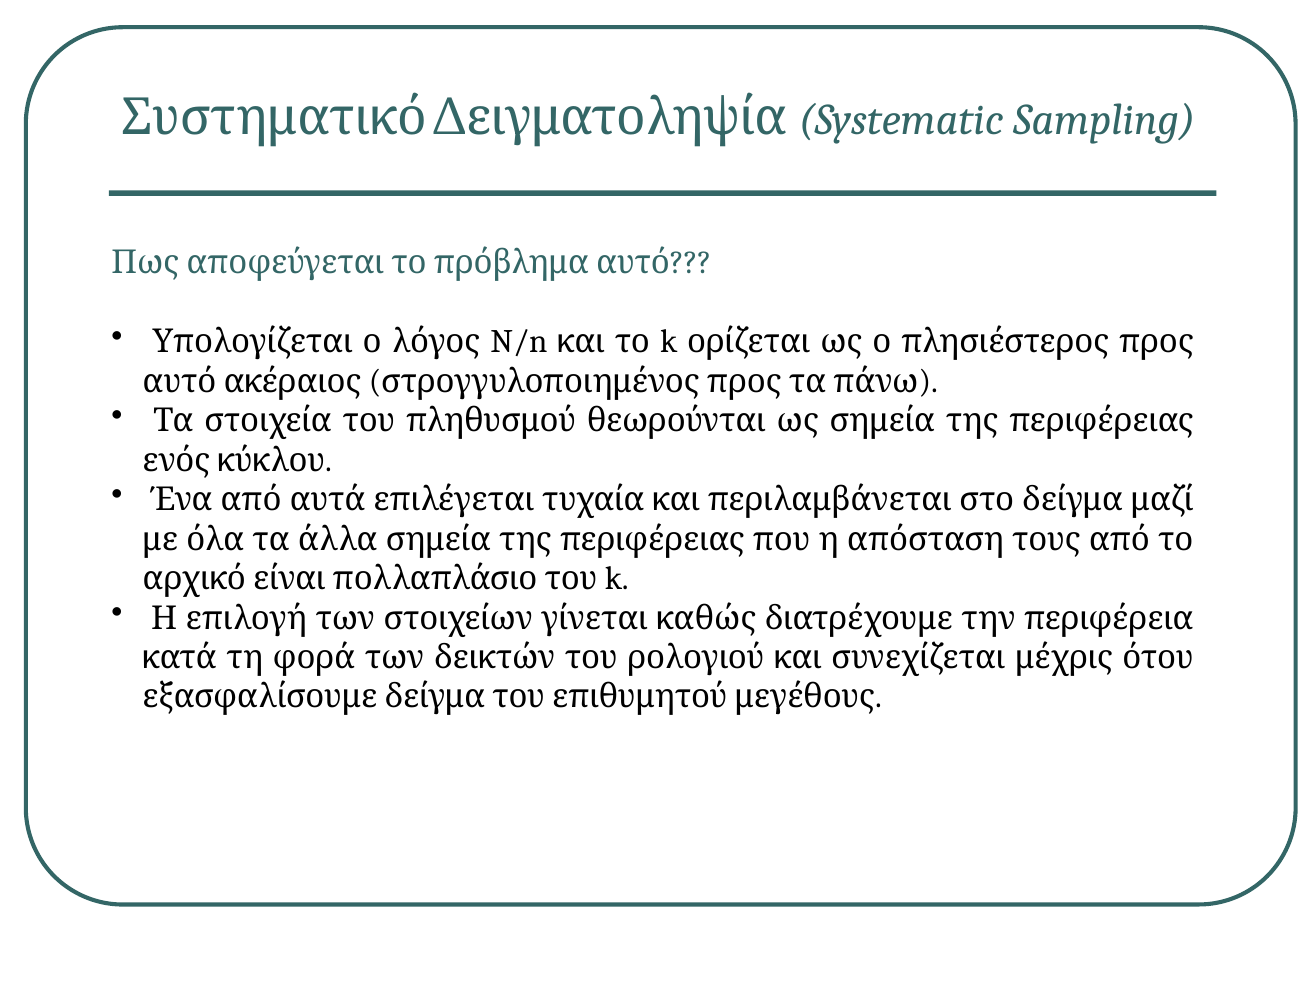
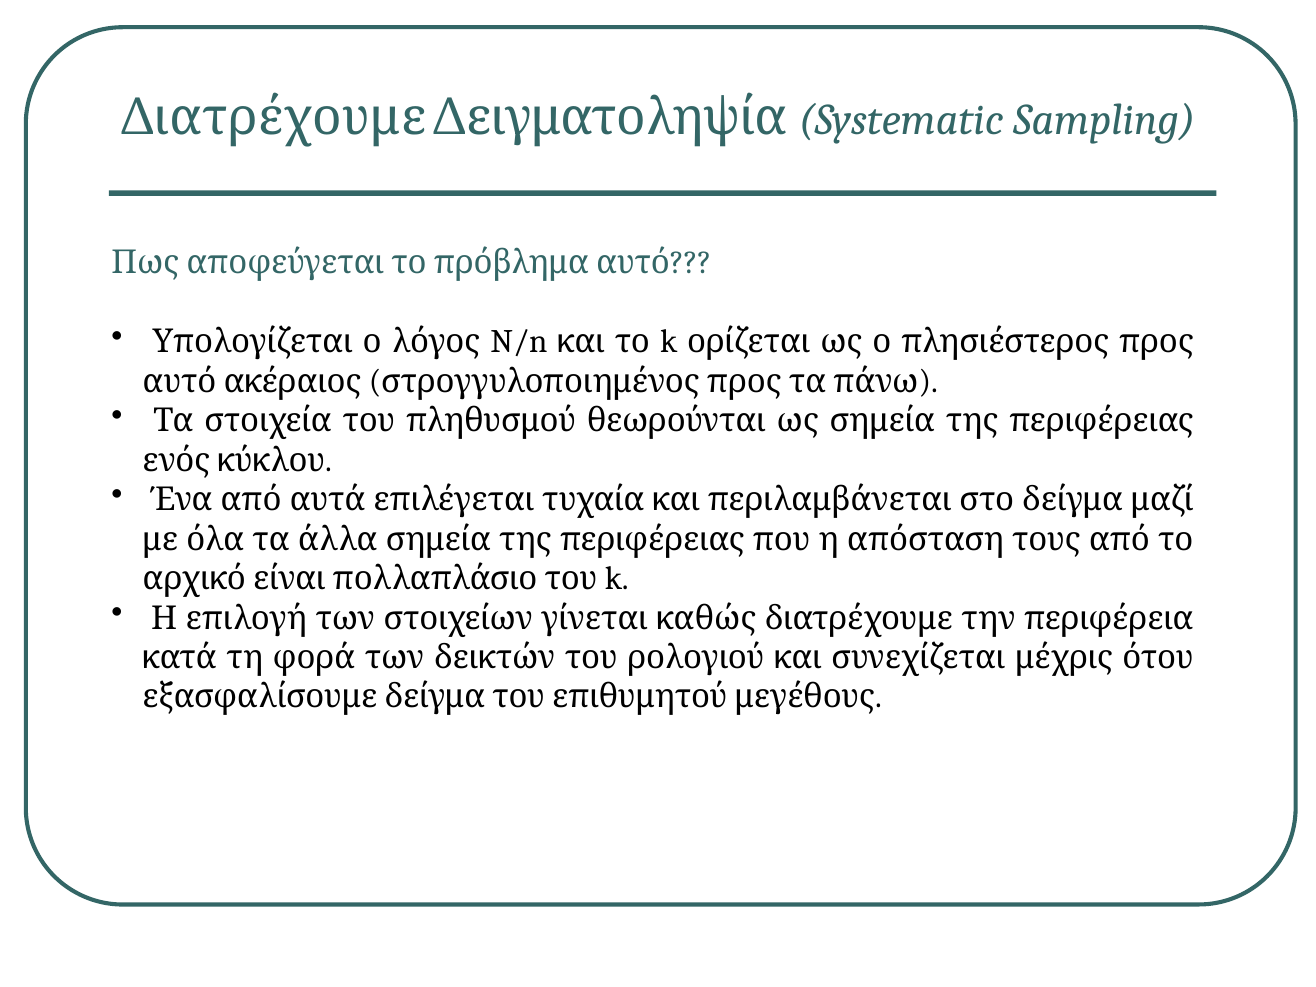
Συστηματικό: Συστηματικό -> Διατρέχουμε (274, 118)
